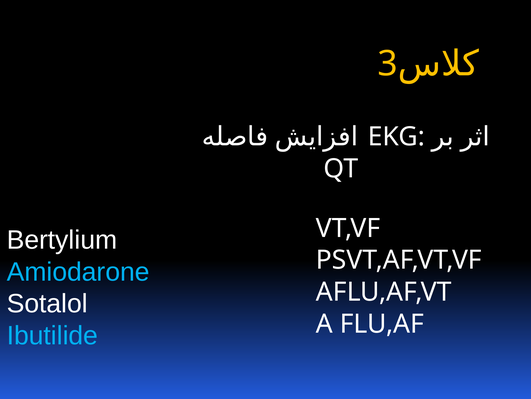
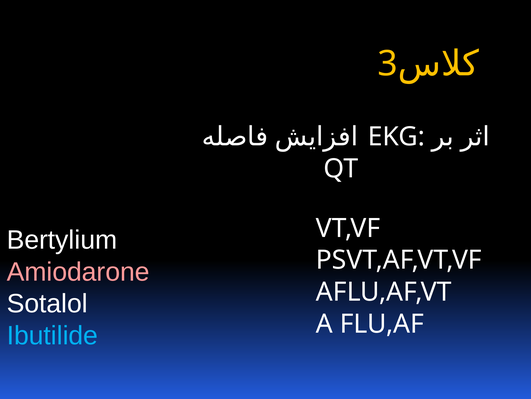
Amiodarone colour: light blue -> pink (78, 271)
